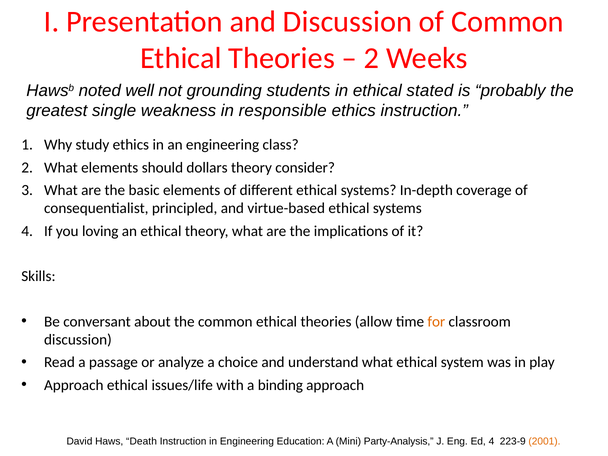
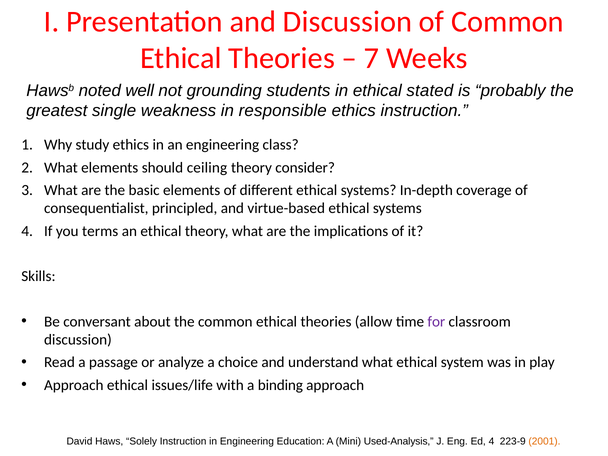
2: 2 -> 7 (372, 58)
dollars: dollars -> ceiling (207, 168)
loving: loving -> terms (100, 231)
for colour: orange -> purple (436, 322)
Death: Death -> Solely (142, 441)
Party-Analysis: Party-Analysis -> Used-Analysis (399, 441)
